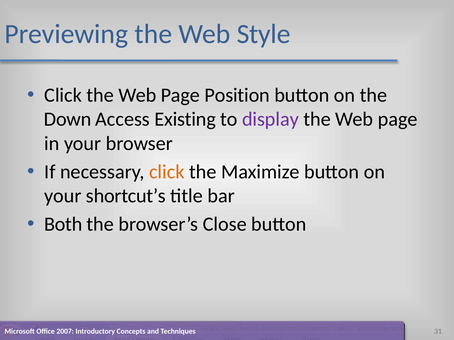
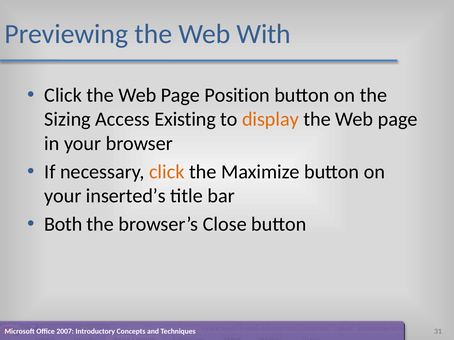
Style: Style -> With (264, 34)
Down: Down -> Sizing (68, 119)
display colour: purple -> orange (270, 119)
shortcut’s: shortcut’s -> inserted’s (126, 196)
